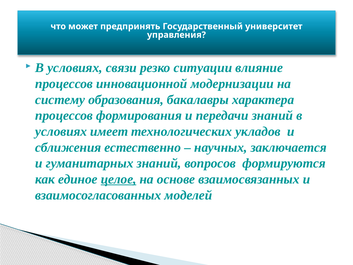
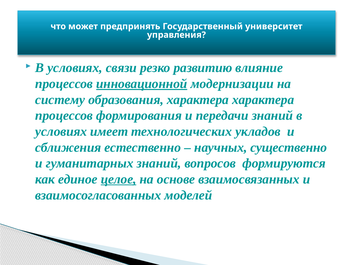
ситуации: ситуации -> развитию (203, 68)
инновационной underline: none -> present (142, 84)
образования бакалавры: бакалавры -> характера (198, 100)
заключается: заключается -> существенно (289, 147)
